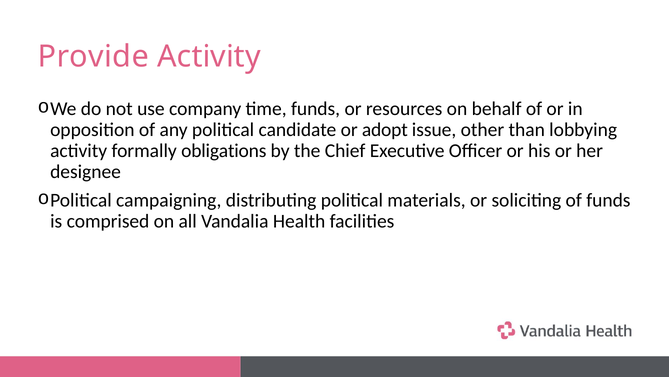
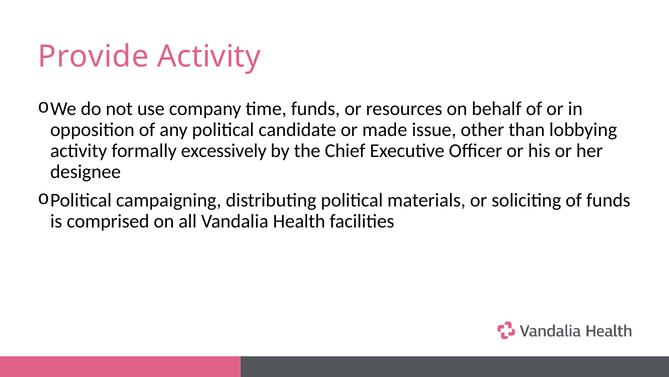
adopt: adopt -> made (385, 130)
obligations: obligations -> excessively (224, 151)
